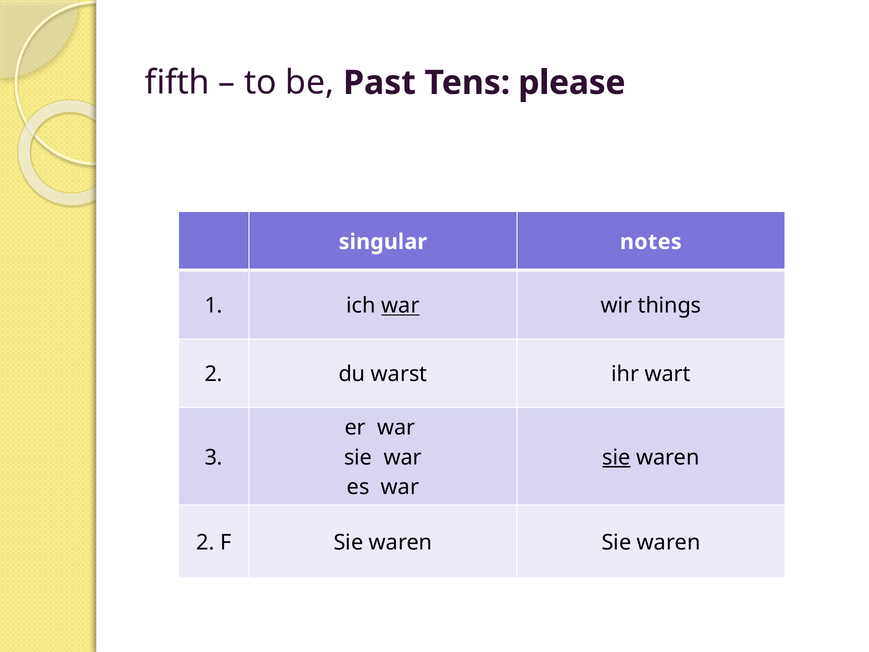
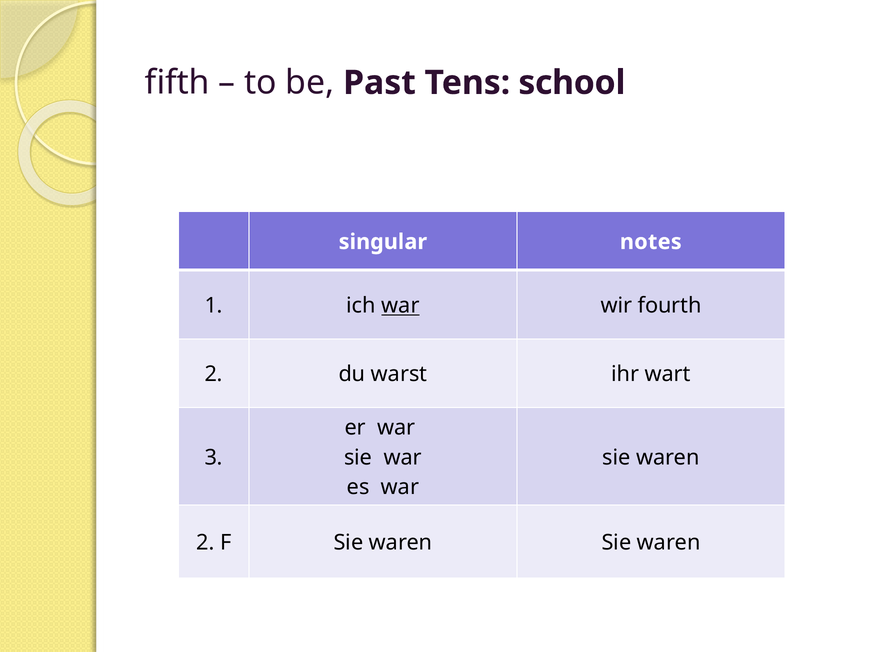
please: please -> school (572, 83)
things: things -> fourth (670, 305)
sie underline: present -> none (616, 457)
